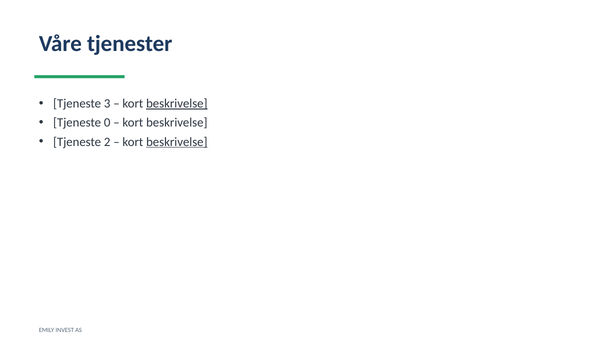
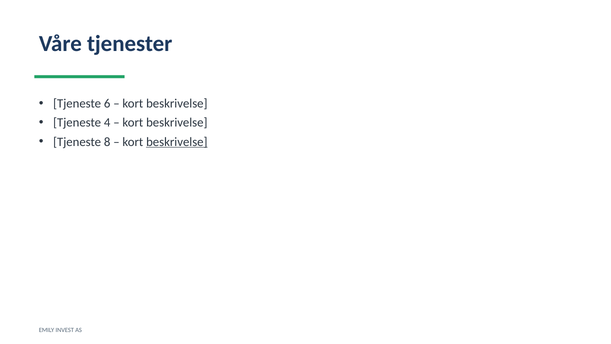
3: 3 -> 6 (107, 103)
beskrivelse underline: present -> none (177, 103)
0: 0 -> 4 (107, 123)
2: 2 -> 8 (107, 142)
